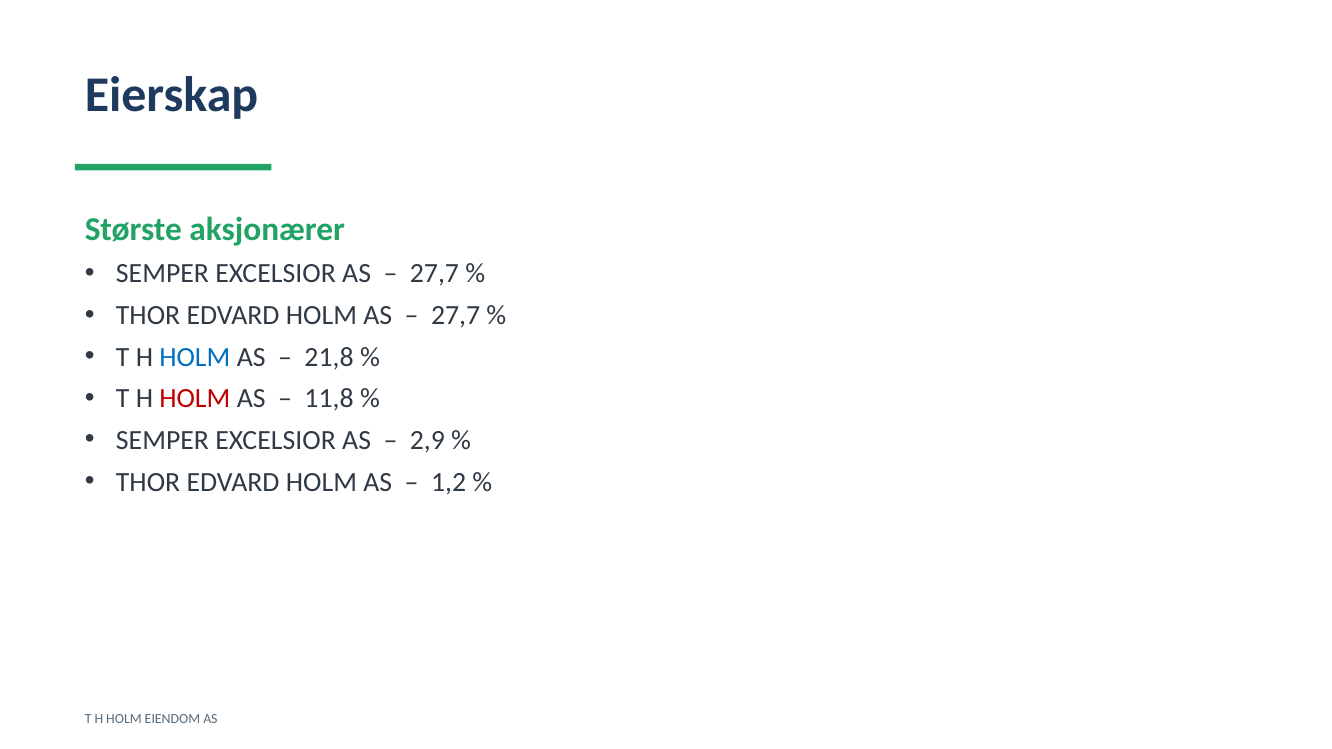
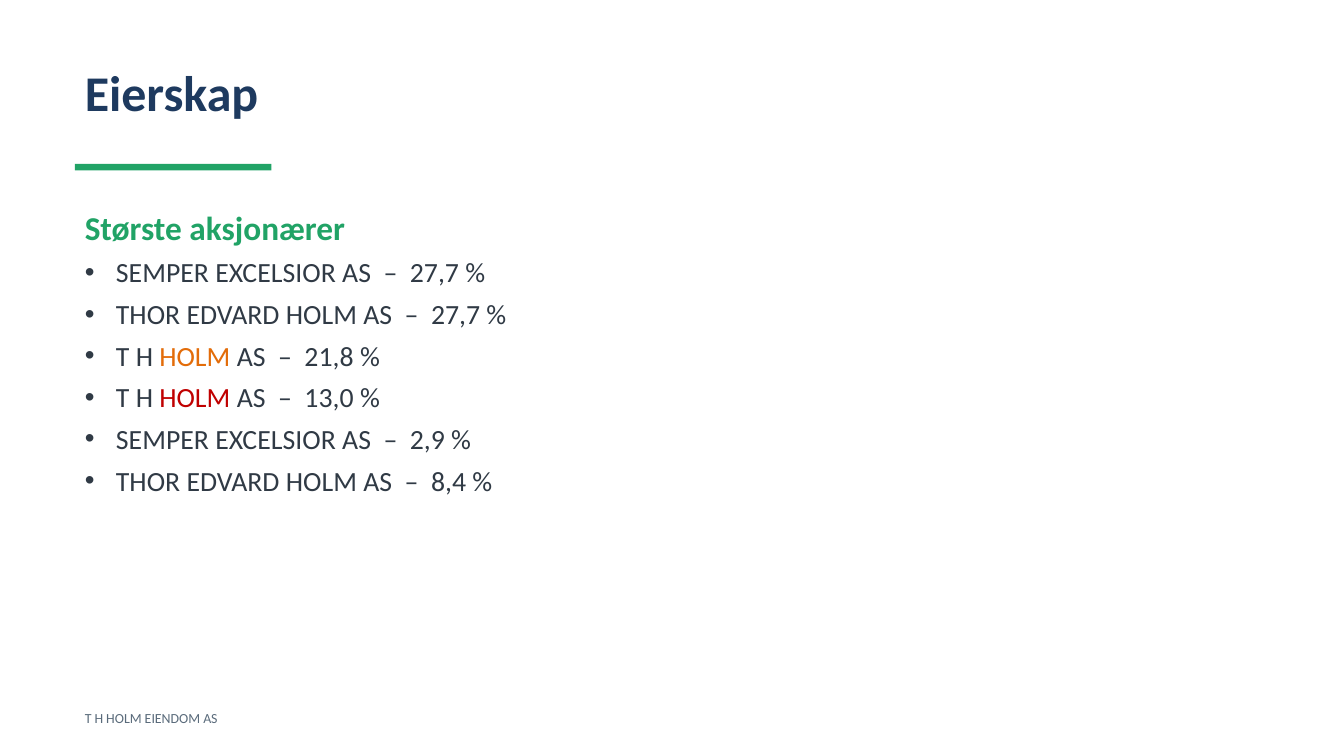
HOLM colour: blue -> orange (195, 357)
11,8: 11,8 -> 13,0 (329, 399)
1,2: 1,2 -> 8,4 (449, 482)
